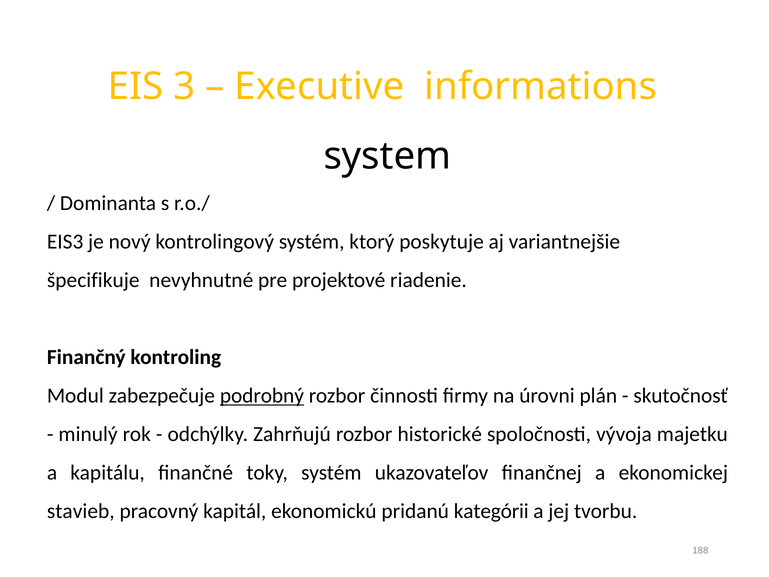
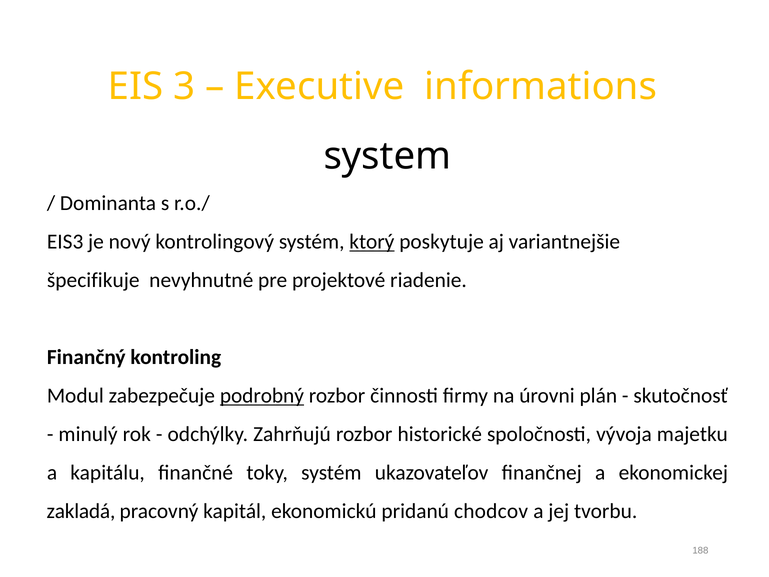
ktorý underline: none -> present (372, 242)
stavieb: stavieb -> zakladá (81, 511)
kategórii: kategórii -> chodcov (491, 511)
